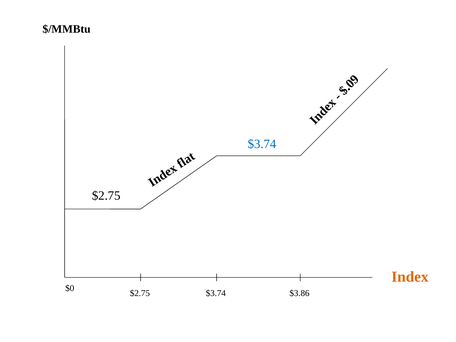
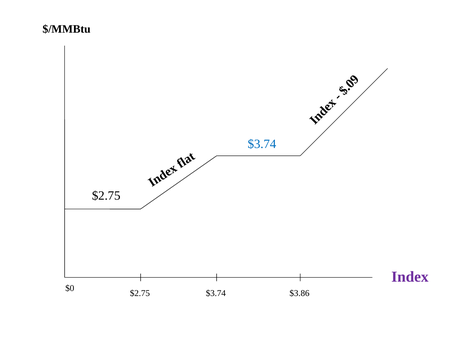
Index colour: orange -> purple (410, 277)
